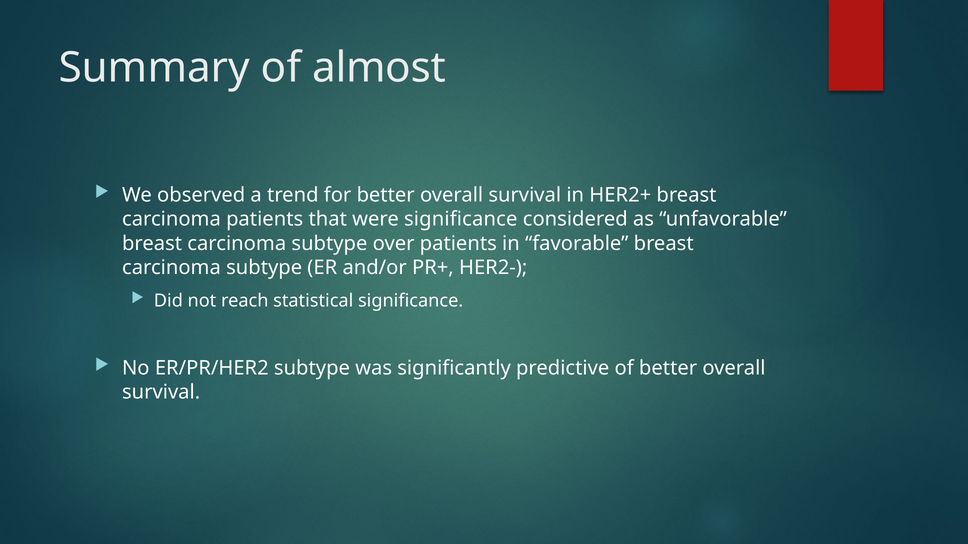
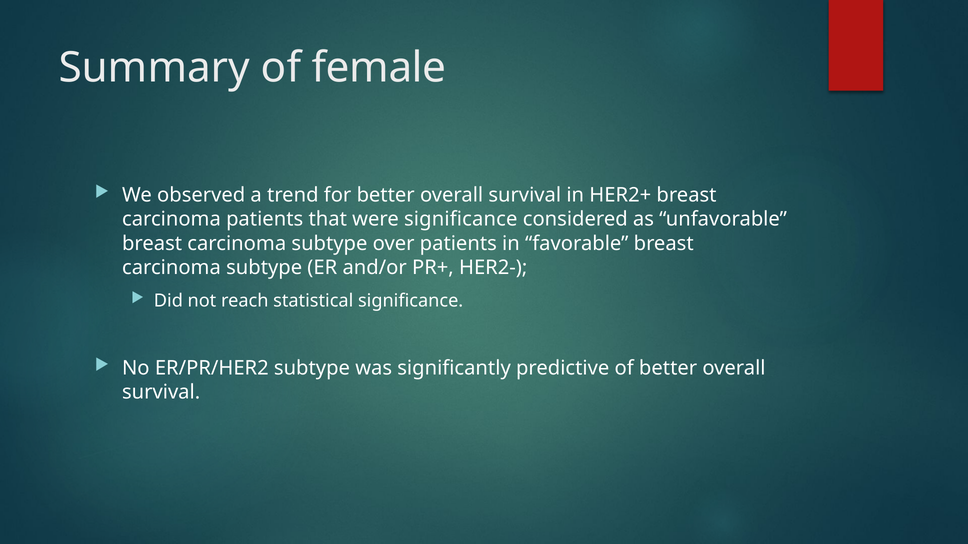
almost: almost -> female (379, 68)
